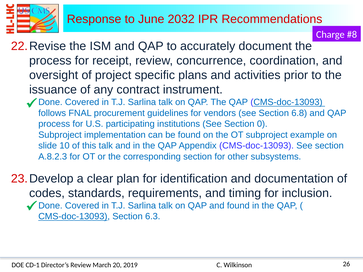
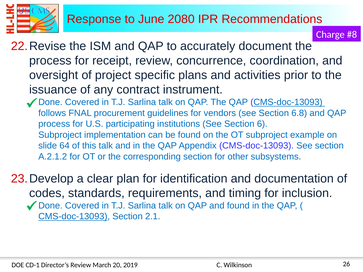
2032: 2032 -> 2080 (181, 19)
0: 0 -> 6 (262, 124)
10: 10 -> 64 (65, 146)
A.8.2.3: A.8.2.3 -> A.2.1.2 (53, 157)
6.3: 6.3 -> 2.1 (153, 217)
